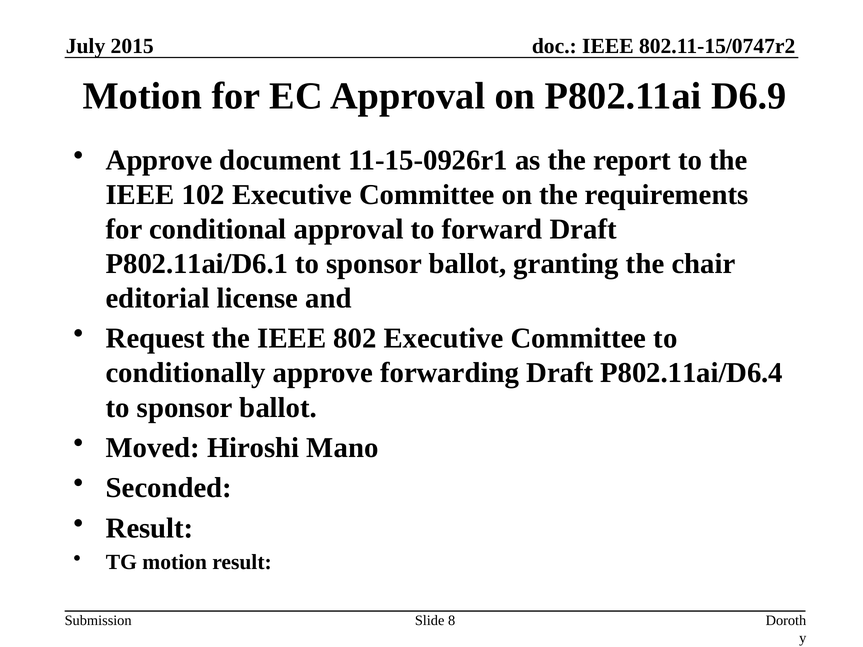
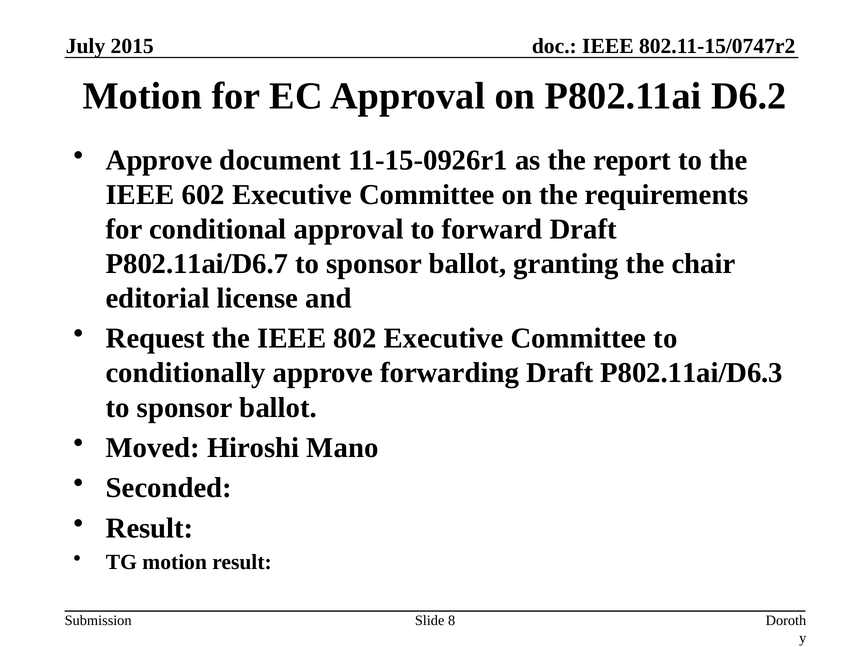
D6.9: D6.9 -> D6.2 (749, 96)
102: 102 -> 602 (203, 195)
P802.11ai/D6.1: P802.11ai/D6.1 -> P802.11ai/D6.7 (197, 264)
P802.11ai/D6.4: P802.11ai/D6.4 -> P802.11ai/D6.3 (692, 373)
